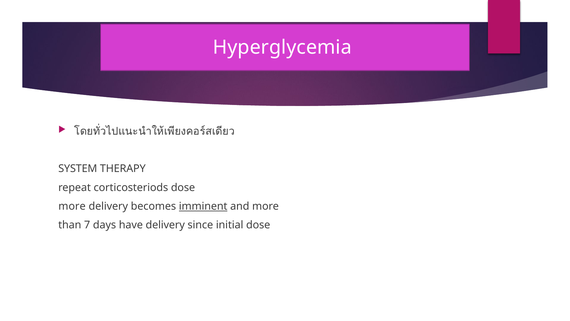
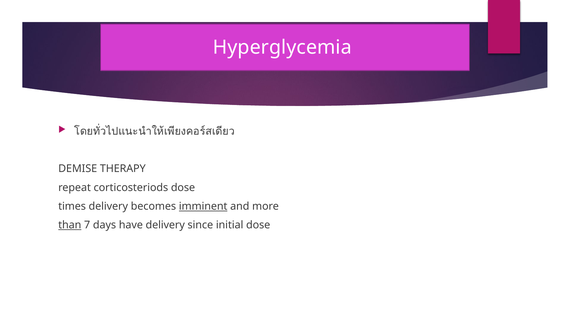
SYSTEM: SYSTEM -> DEMISE (78, 169)
more: more -> times (72, 206)
than underline: none -> present (70, 225)
